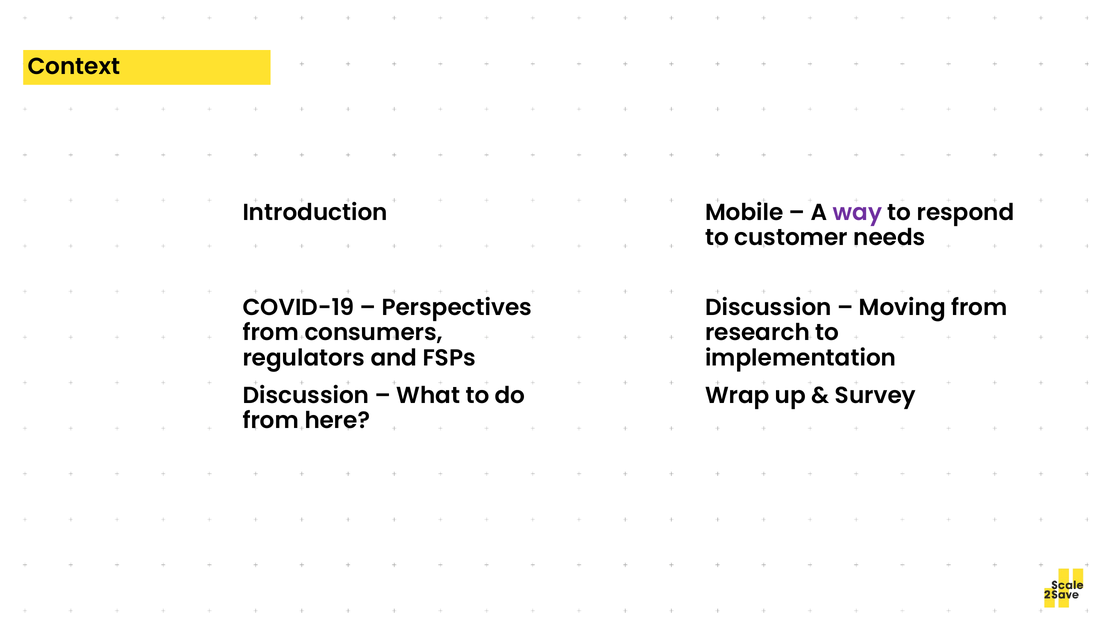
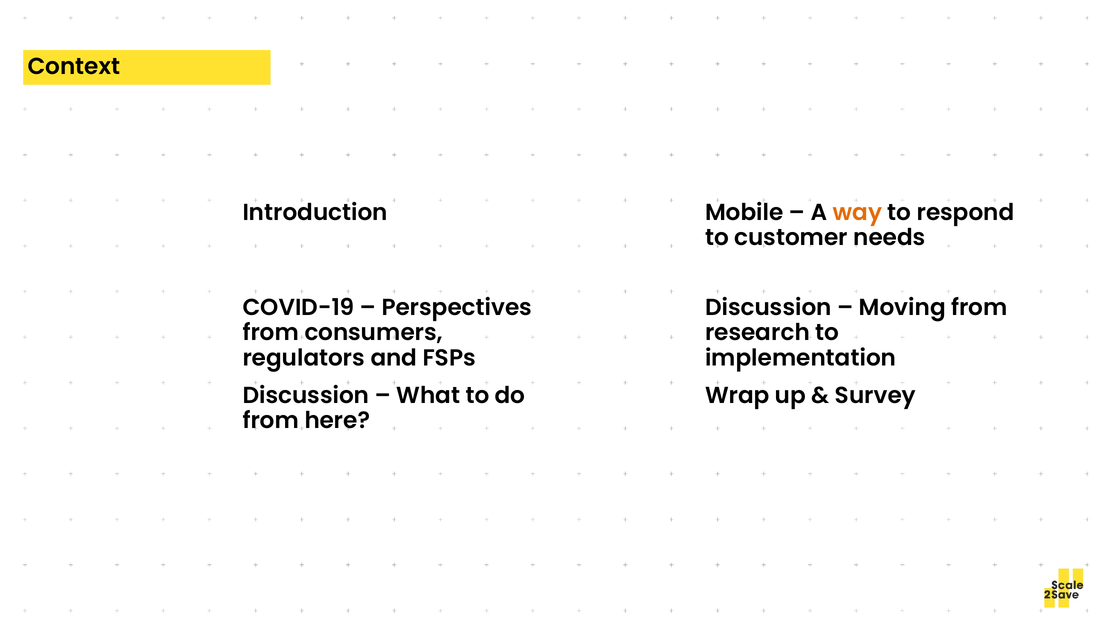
way colour: purple -> orange (857, 212)
